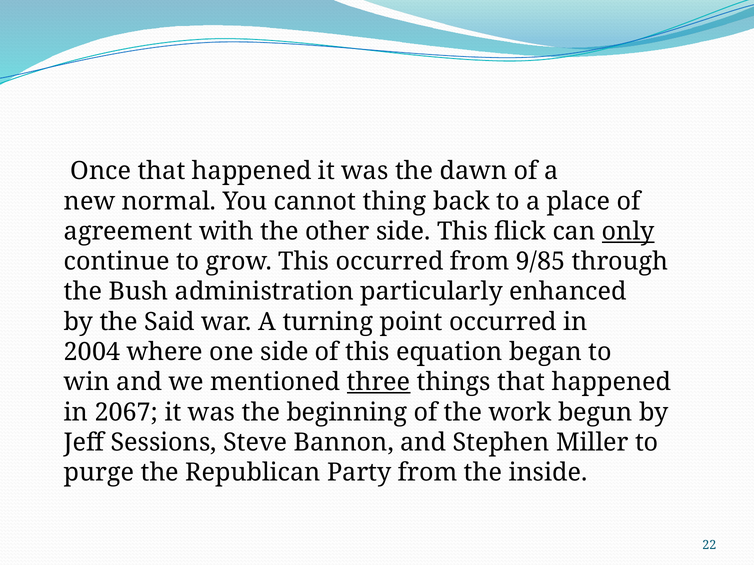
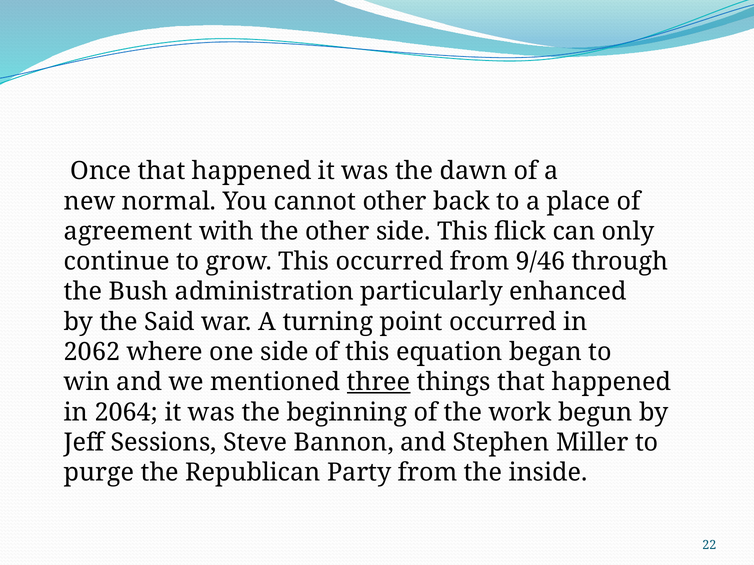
cannot thing: thing -> other (395, 201)
only underline: present -> none (628, 232)
9/85: 9/85 -> 9/46 (541, 262)
2004: 2004 -> 2062 (92, 352)
2067: 2067 -> 2064 (126, 413)
